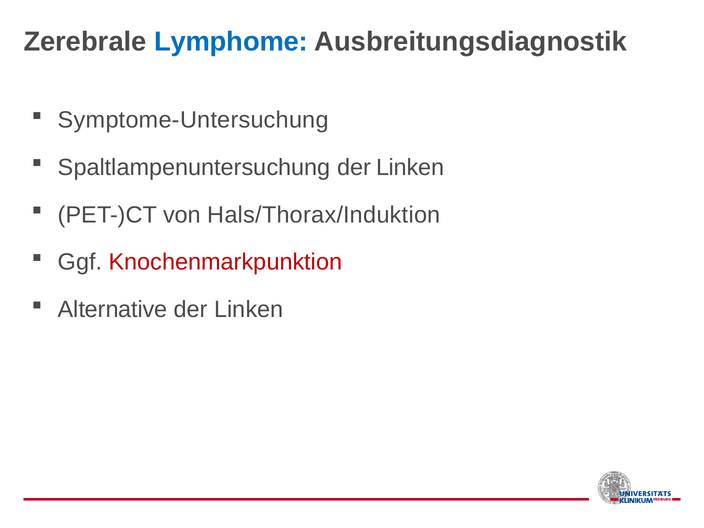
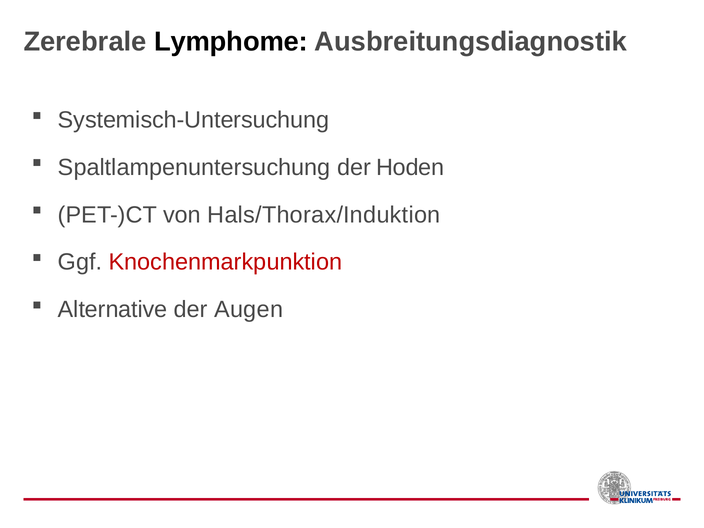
Lymphome colour: blue -> black (231, 42)
Symptome-Untersuchung: Symptome-Untersuchung -> Systemisch-Untersuchung (194, 120)
Spaltlampenuntersuchung der Linken: Linken -> Hoden (410, 168)
Linken: Linken -> Augen (249, 310)
